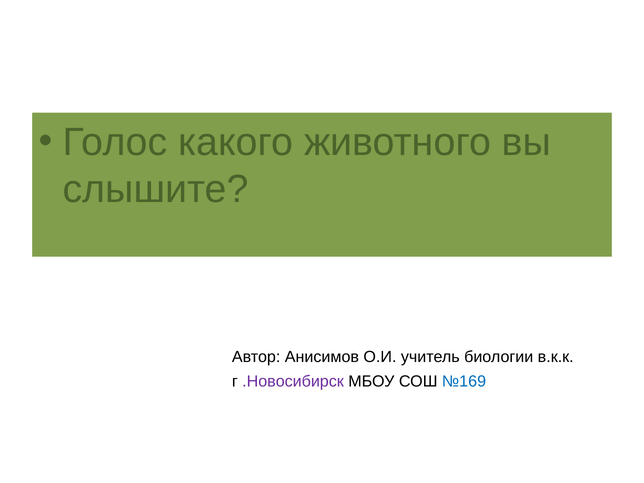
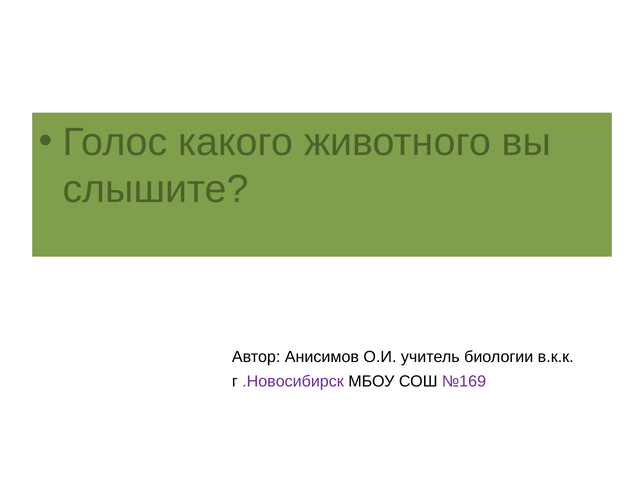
№169 colour: blue -> purple (464, 382)
